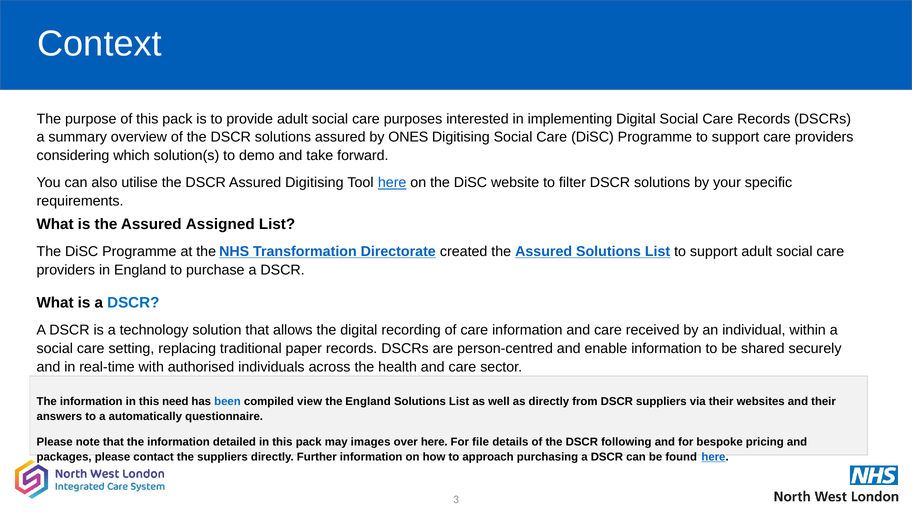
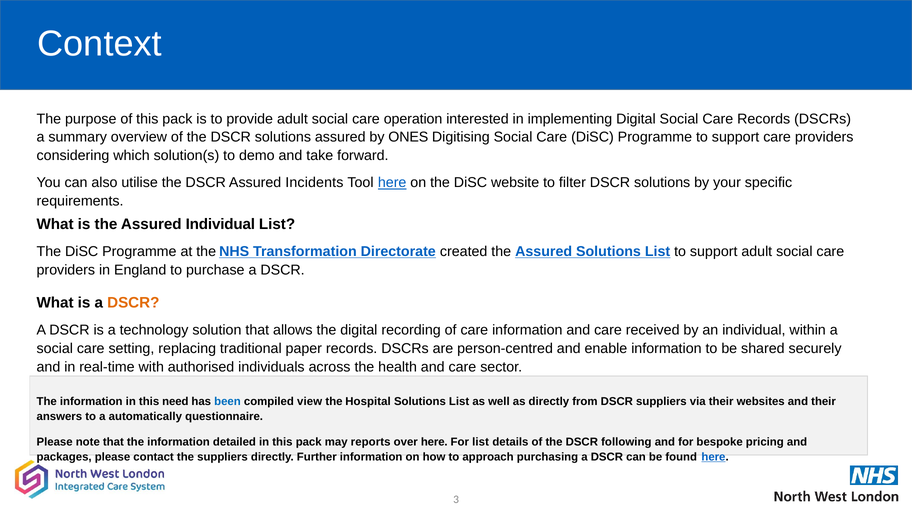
purposes: purposes -> operation (413, 119)
Assured Digitising: Digitising -> Incidents (314, 183)
Assured Assigned: Assigned -> Individual (220, 224)
DSCR colour: blue -> orange (133, 303)
the England: England -> Hospital (368, 402)
images: images -> reports (371, 442)
For file: file -> list (481, 442)
